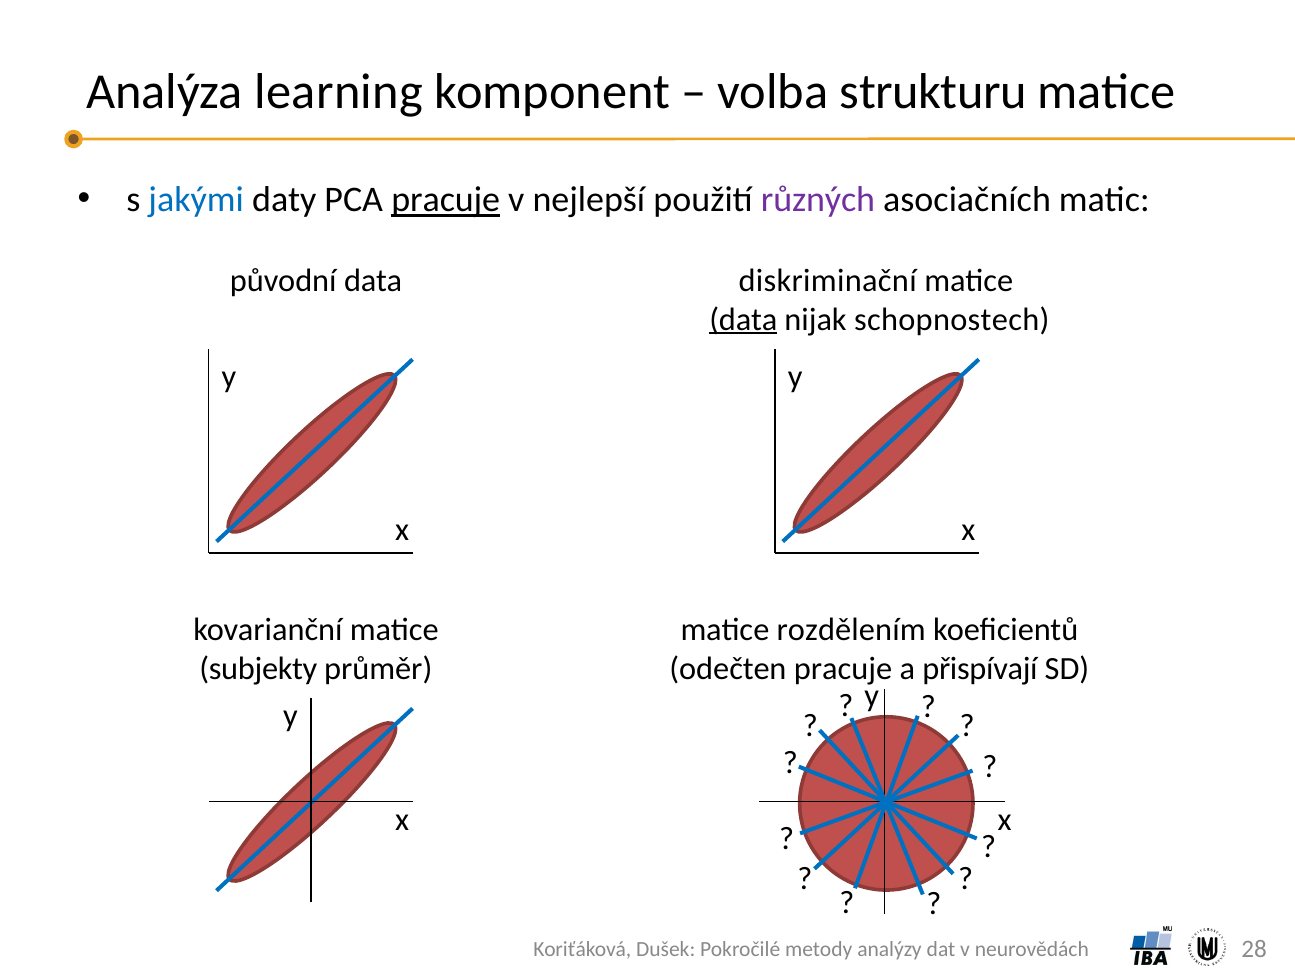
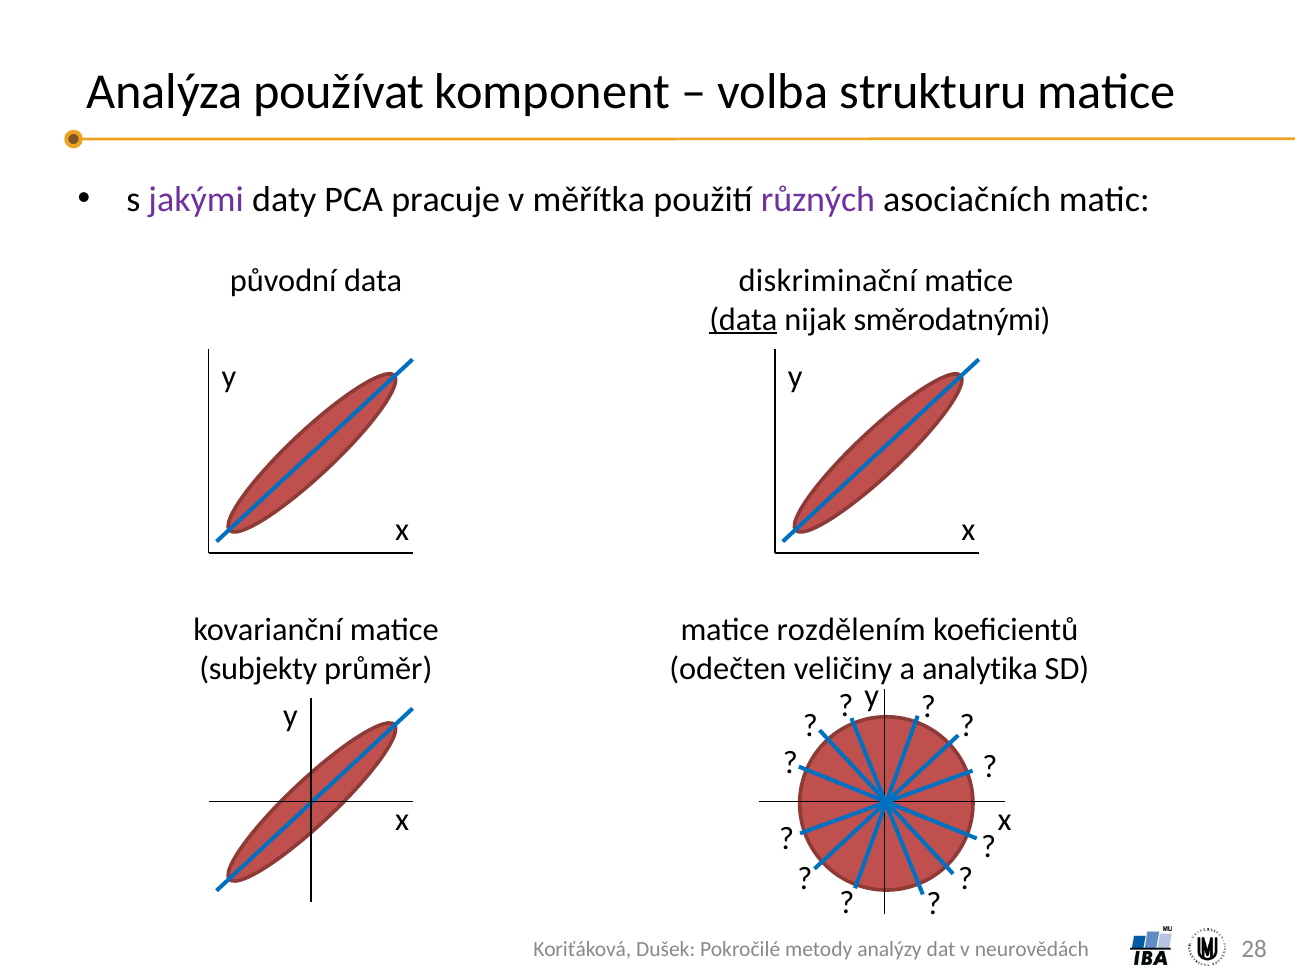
learning: learning -> používat (339, 92)
jakými colour: blue -> purple (196, 200)
pracuje underline: present -> none (446, 200)
nejlepší: nejlepší -> měřítka (589, 200)
schopnostech: schopnostech -> směrodatnými (952, 319)
odečten pracuje: pracuje -> veličiny (843, 669)
přispívají: přispívají -> analytika (980, 669)
